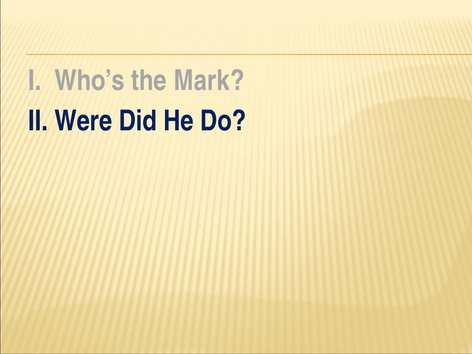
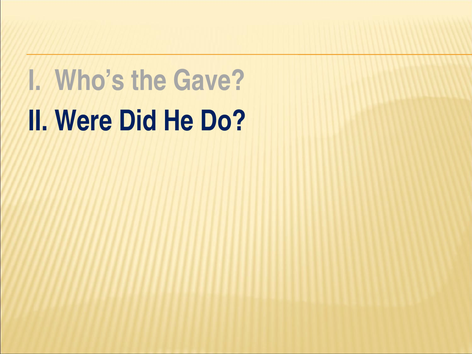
Mark: Mark -> Gave (209, 81)
